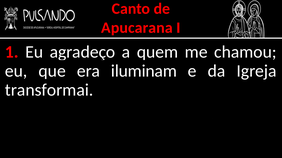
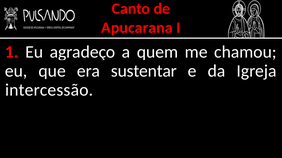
iluminam: iluminam -> sustentar (144, 71)
transformai: transformai -> intercessão (49, 90)
